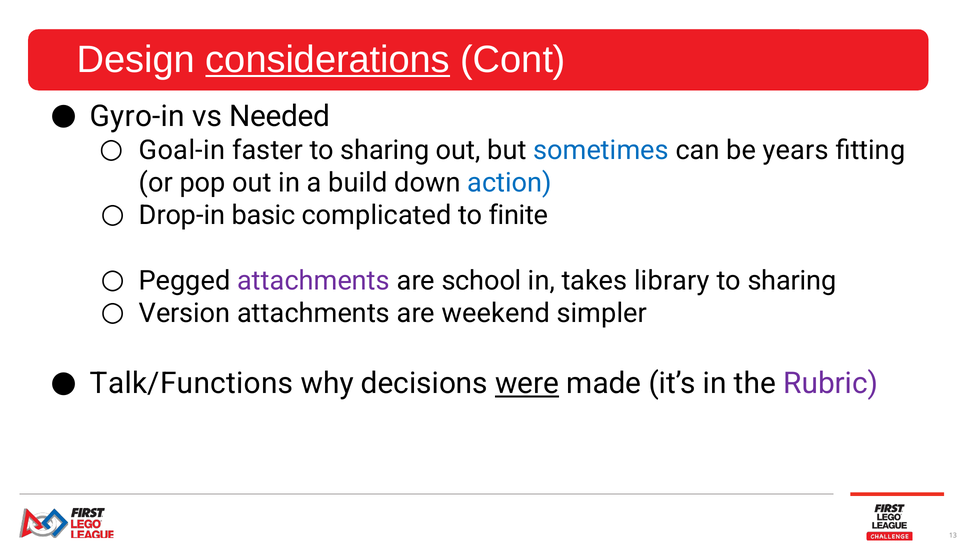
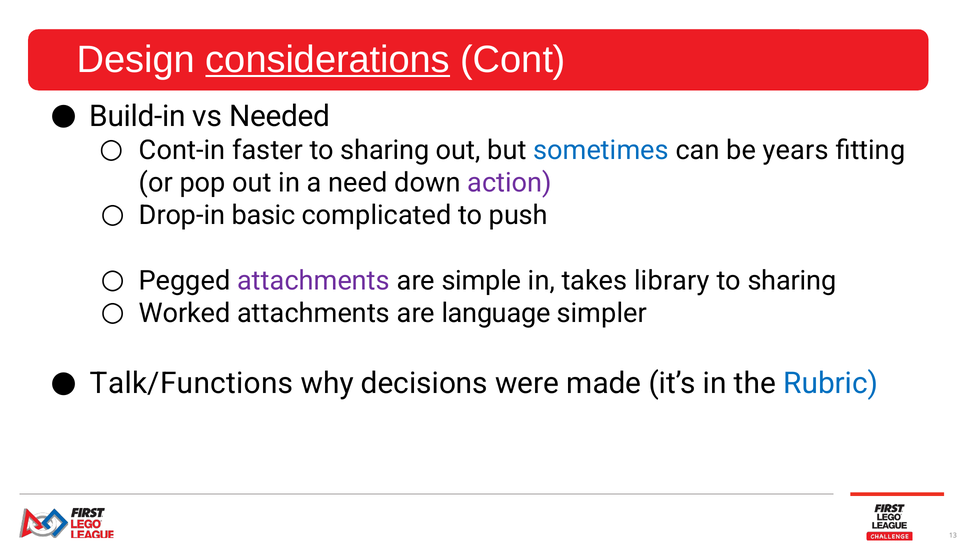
Gyro-in: Gyro-in -> Build-in (138, 116)
Goal-in: Goal-in -> Cont-in (182, 150)
build: build -> need (358, 183)
action colour: blue -> purple (510, 183)
finite: finite -> push (518, 215)
school: school -> simple (481, 280)
Version: Version -> Worked (185, 313)
weekend: weekend -> language (496, 313)
were underline: present -> none (527, 383)
Rubric colour: purple -> blue (831, 383)
